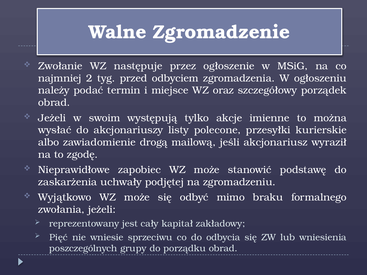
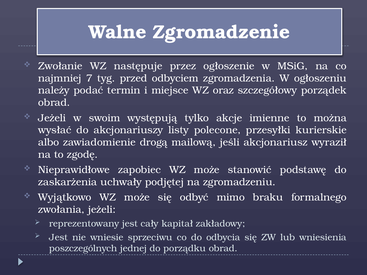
2: 2 -> 7 (89, 78)
Pięć: Pięć -> Jest (59, 237)
grupy: grupy -> jednej (133, 248)
